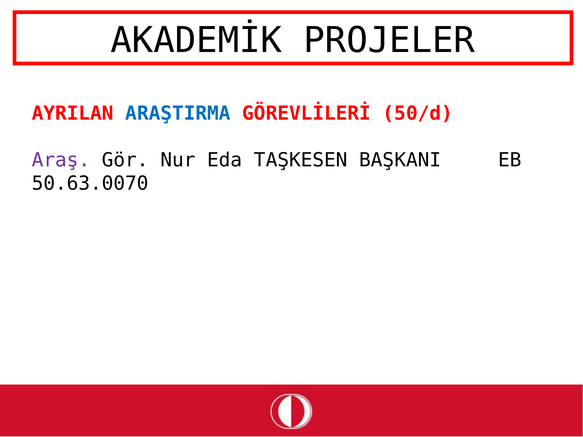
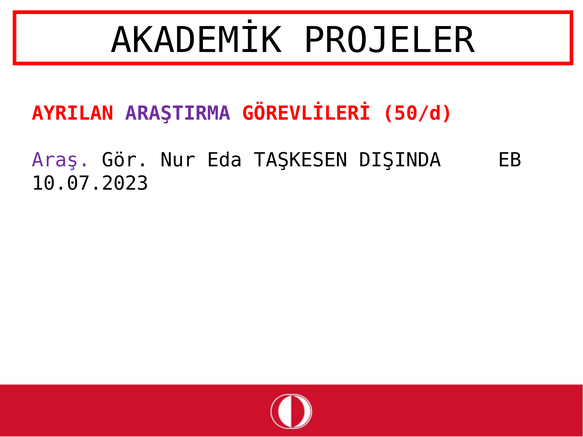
ARAŞTIRMA colour: blue -> purple (178, 114)
BAŞKANI: BAŞKANI -> DIŞINDA (400, 160)
50.63.0070: 50.63.0070 -> 10.07.2023 (90, 184)
